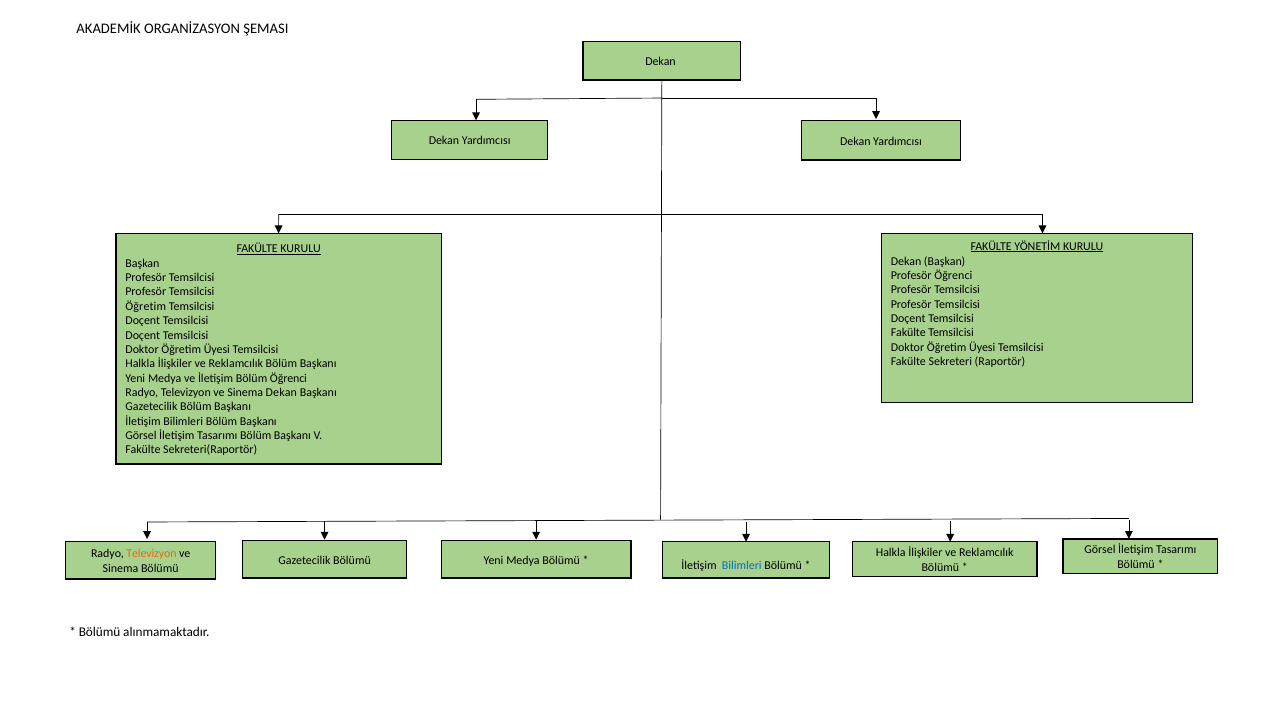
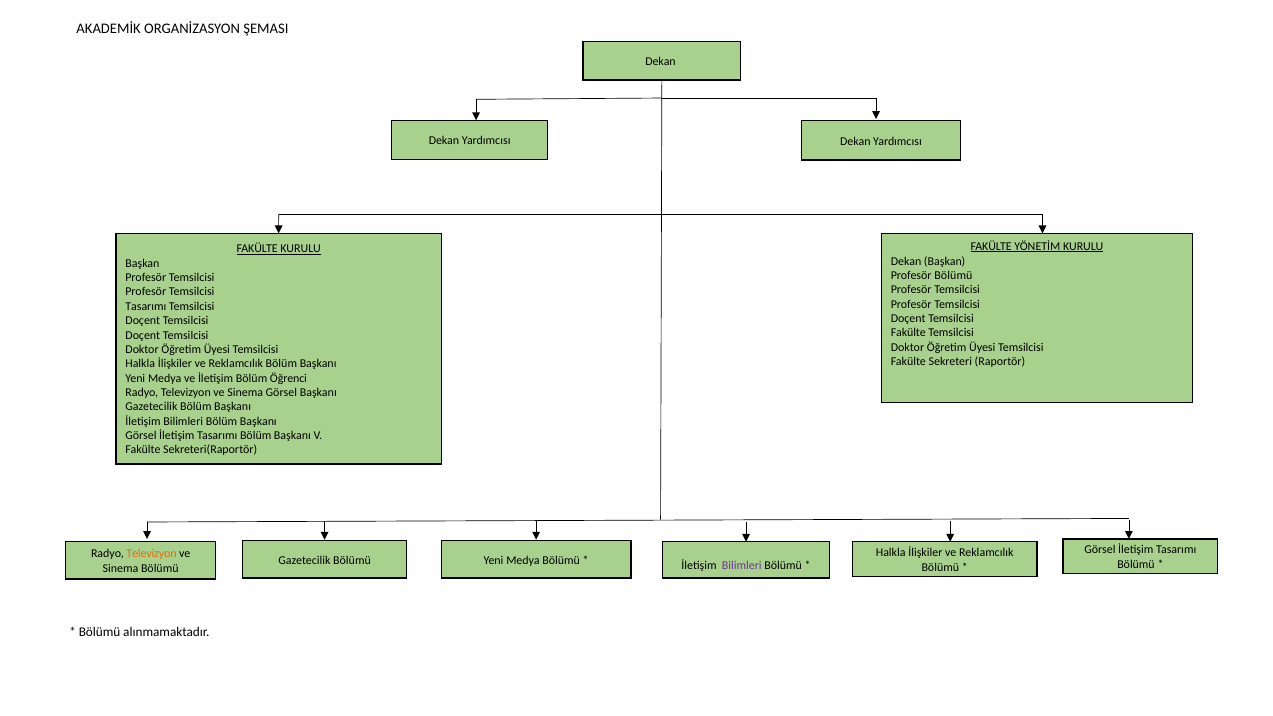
Profesör Öğrenci: Öğrenci -> Bölümü (953, 275)
Öğretim: Öğretim -> Tasarımı (146, 306)
Sinema Dekan: Dekan -> Görsel (281, 393)
Bilimleri colour: blue -> purple (742, 566)
